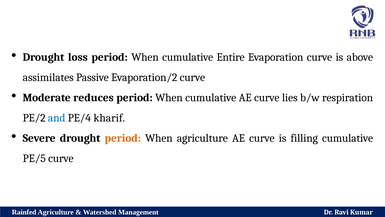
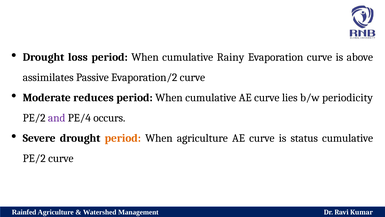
Entire: Entire -> Rainy (231, 57)
respiration: respiration -> periodicity (348, 97)
and colour: blue -> purple (57, 118)
kharif: kharif -> occurs (109, 118)
filling: filling -> status (304, 138)
PE/5: PE/5 -> PE/2 (34, 158)
